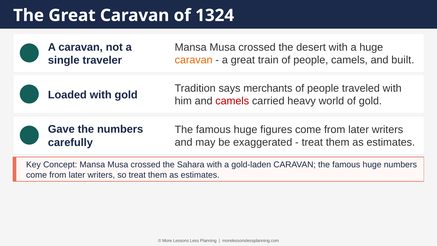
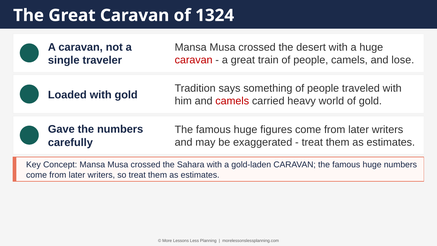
caravan colour: orange -> red (194, 60)
built: built -> lose (403, 60)
merchants: merchants -> something (268, 88)
